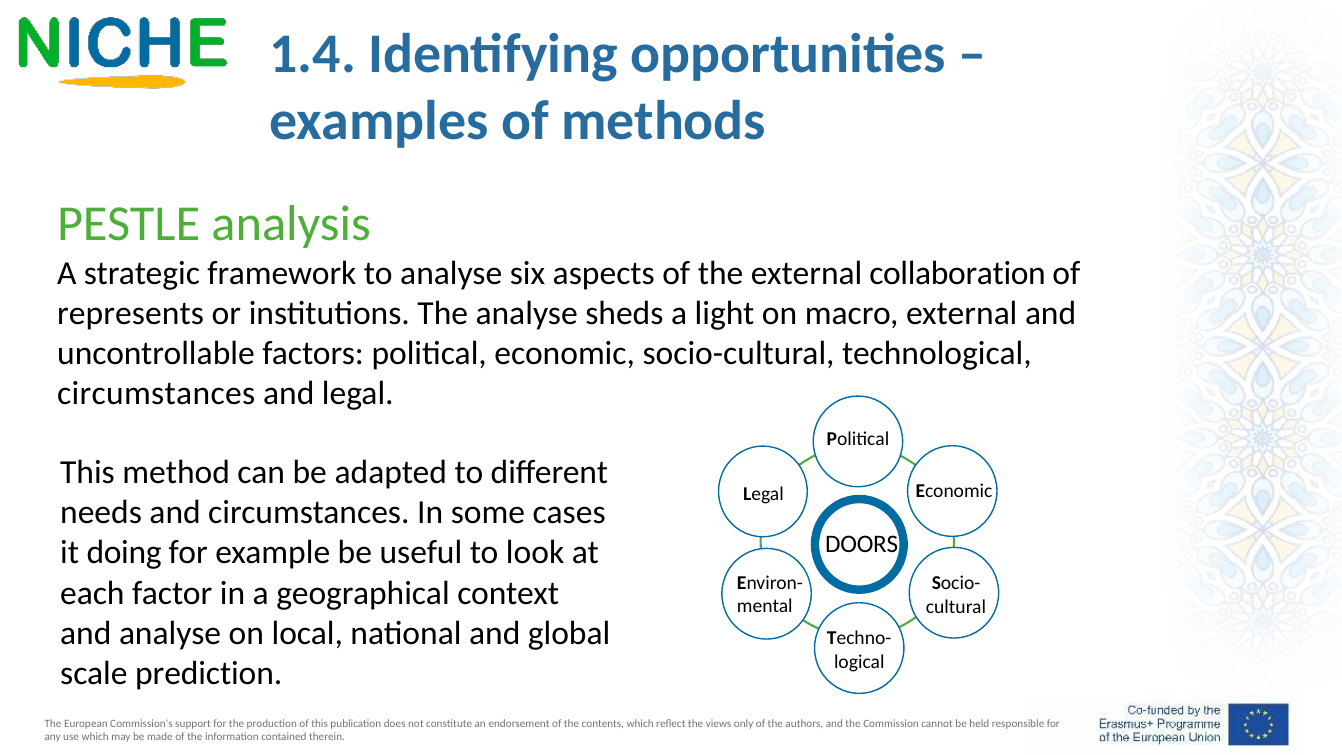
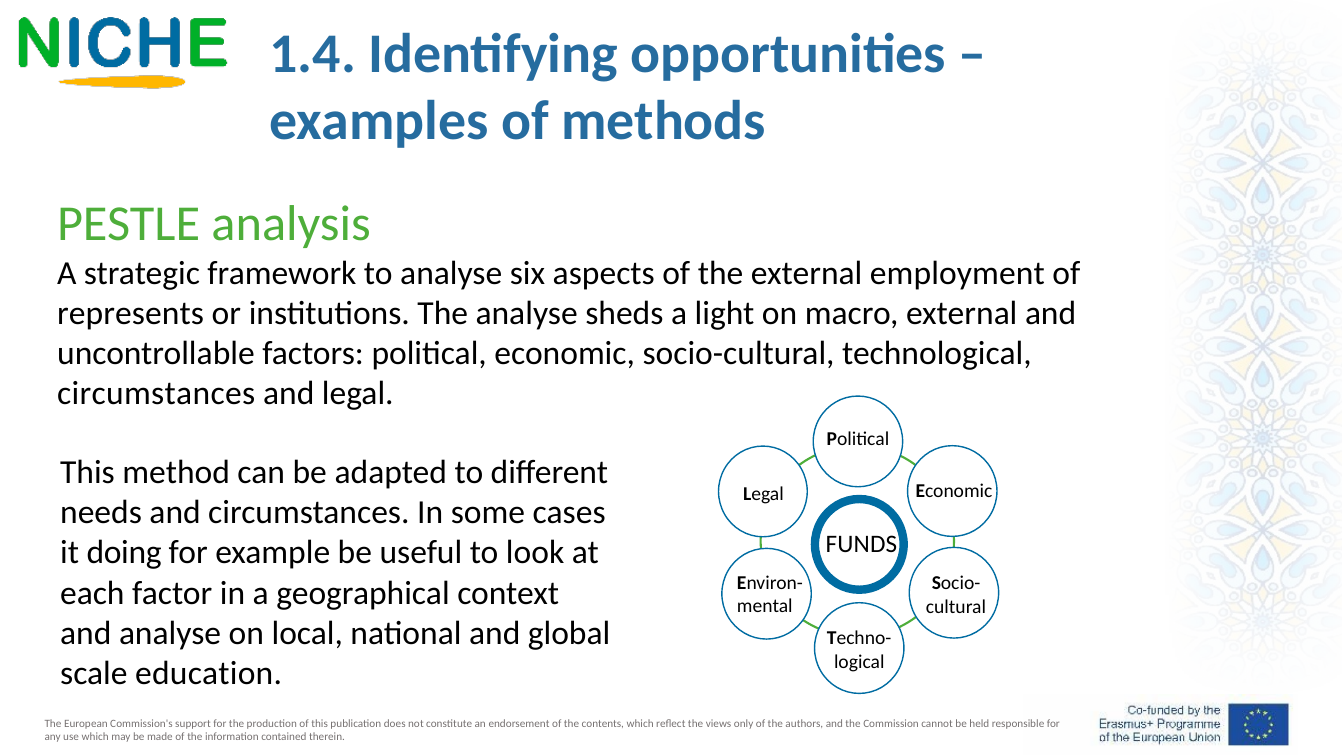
collaboration: collaboration -> employment (957, 273)
DOORS: DOORS -> FUNDS (861, 545)
prediction: prediction -> education (209, 673)
